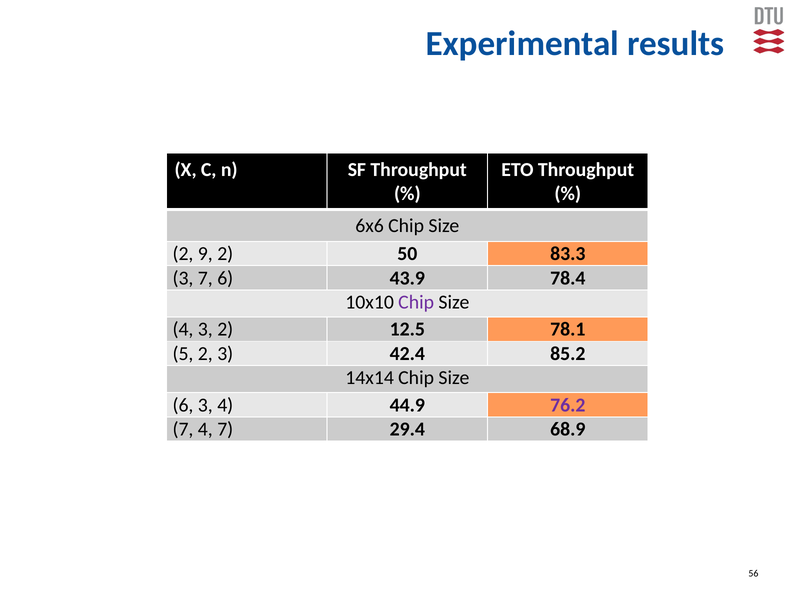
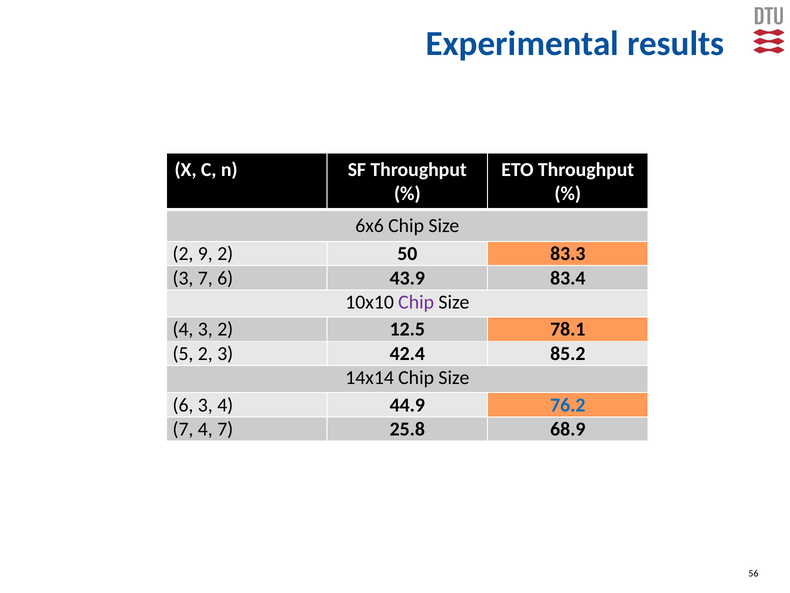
78.4: 78.4 -> 83.4 (568, 278)
76.2 colour: purple -> blue (568, 405)
29.4: 29.4 -> 25.8 (407, 429)
